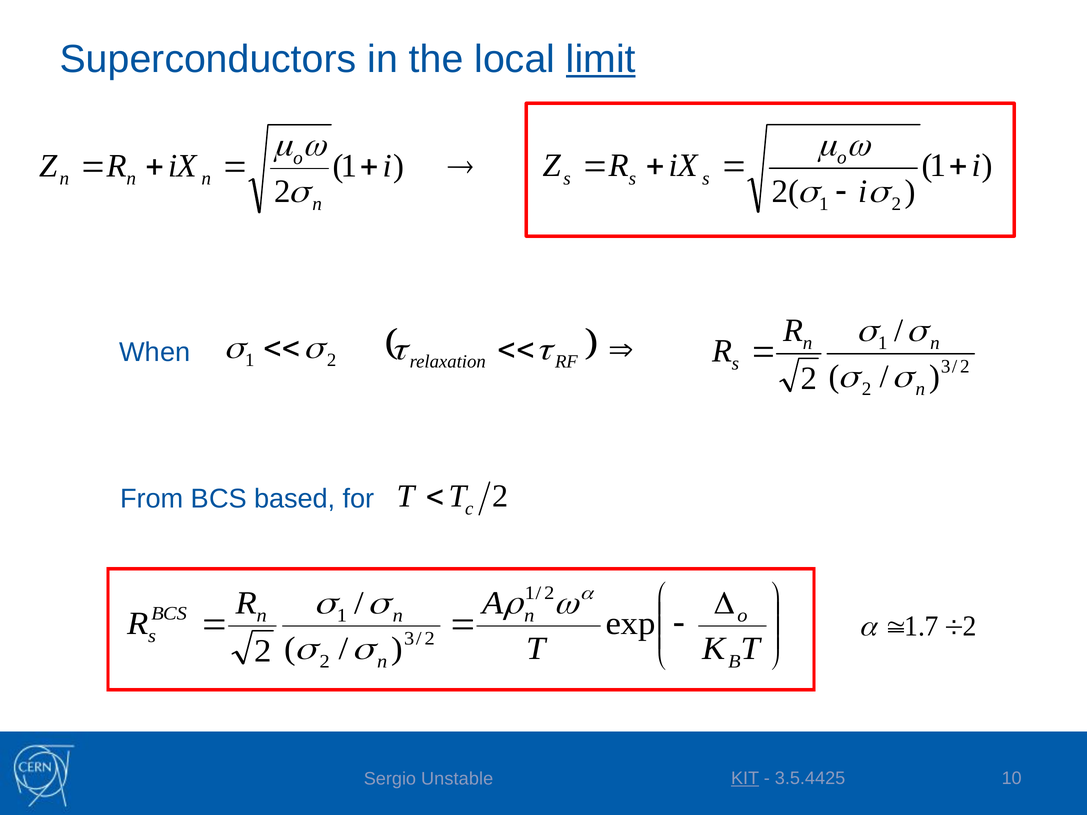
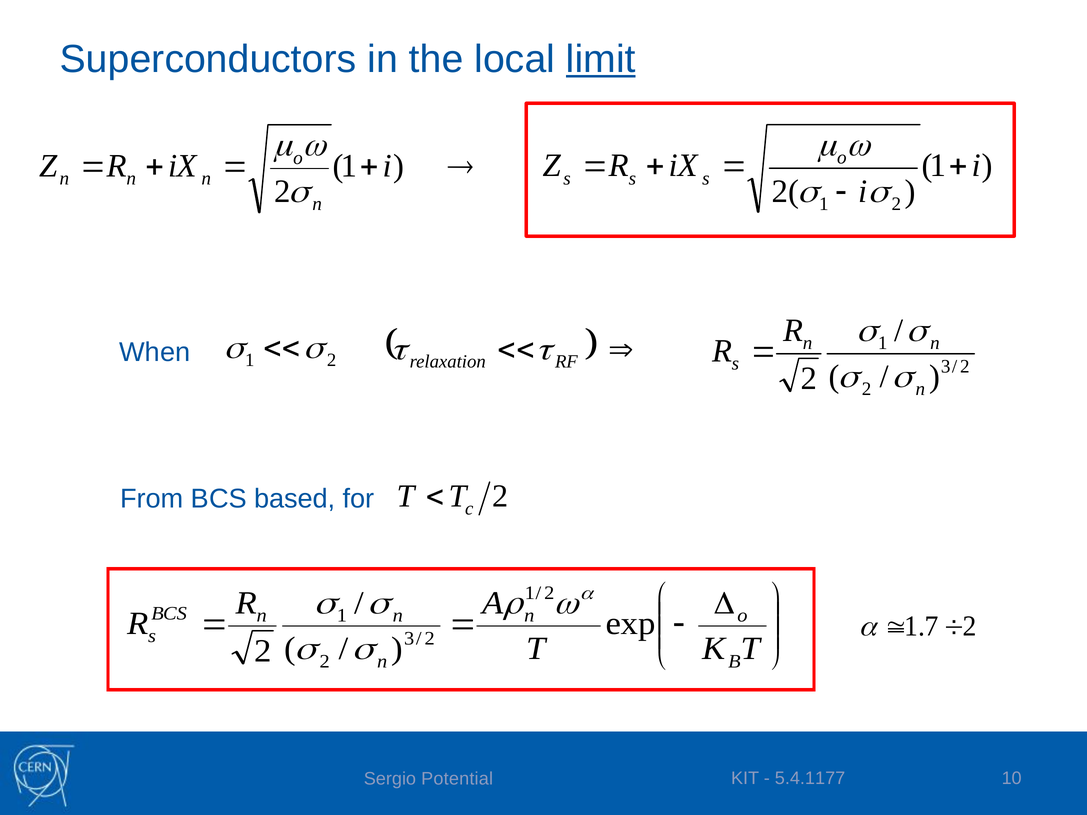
KIT underline: present -> none (745, 779)
3.5.4425: 3.5.4425 -> 5.4.1177 (810, 779)
Unstable: Unstable -> Potential (457, 779)
